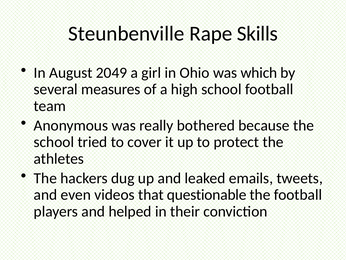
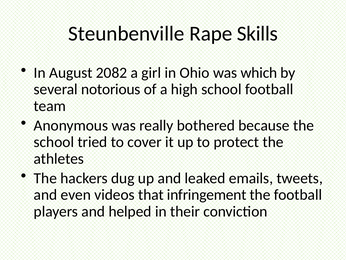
2049: 2049 -> 2082 (112, 73)
measures: measures -> notorious (111, 89)
questionable: questionable -> infringement (207, 194)
